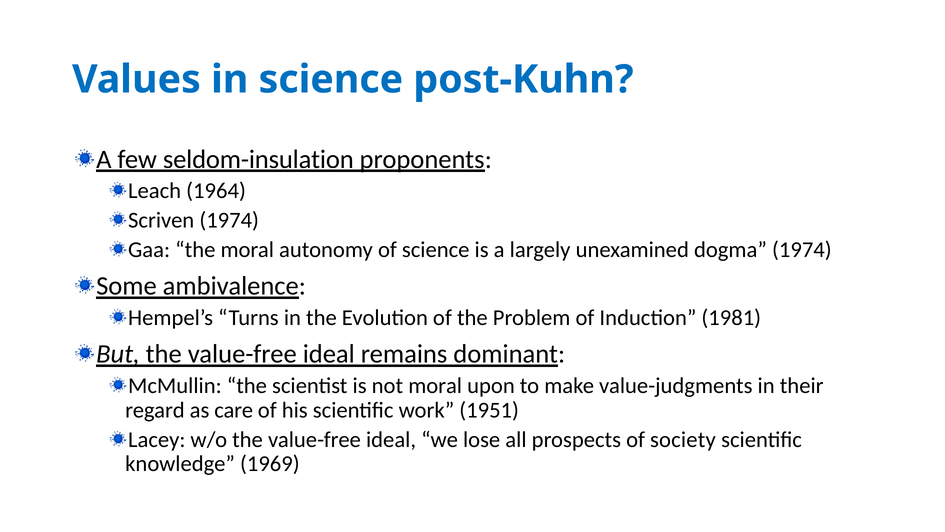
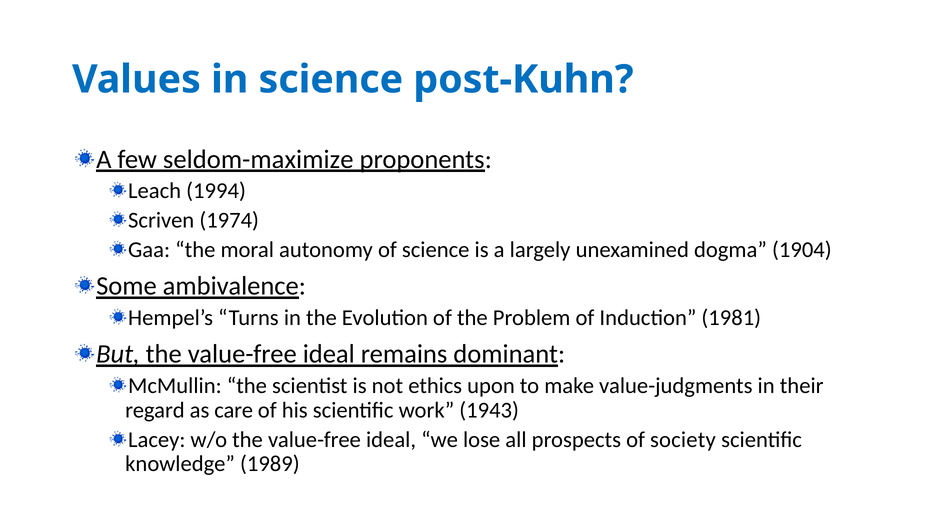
seldom-insulation: seldom-insulation -> seldom-maximize (258, 159)
1964: 1964 -> 1994 (216, 191)
dogma 1974: 1974 -> 1904 (802, 249)
not moral: moral -> ethics (435, 385)
1951: 1951 -> 1943 (489, 410)
1969: 1969 -> 1989 (270, 464)
